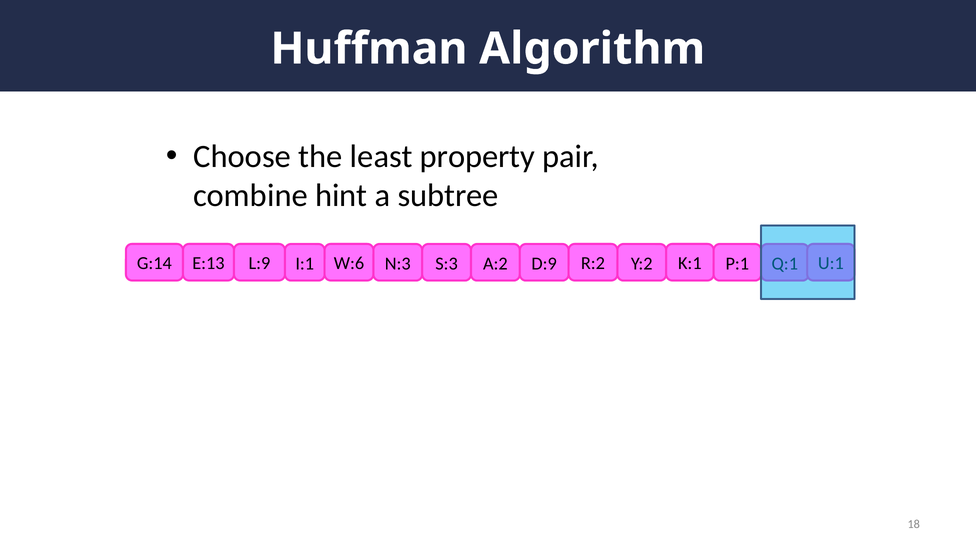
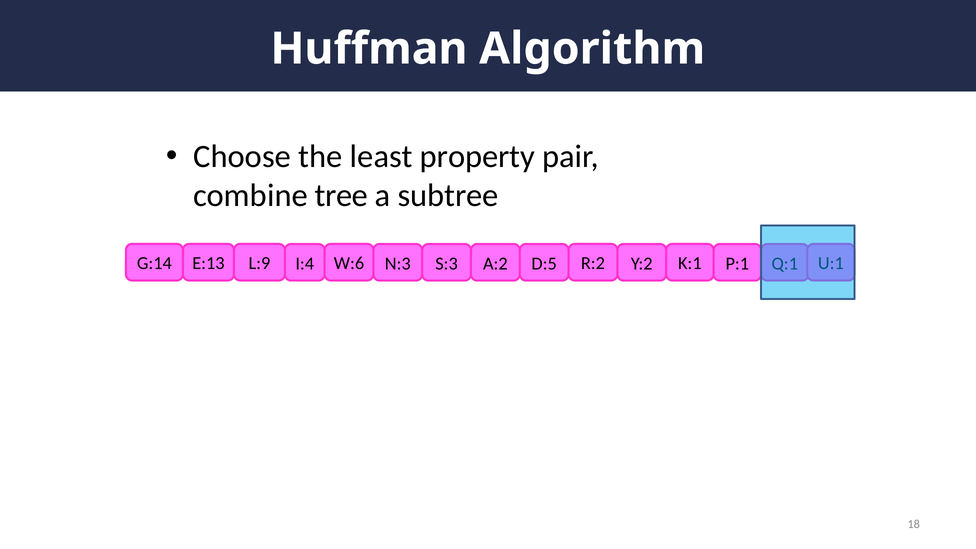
hint: hint -> tree (341, 196)
I:1: I:1 -> I:4 (305, 264)
D:9: D:9 -> D:5 (544, 264)
